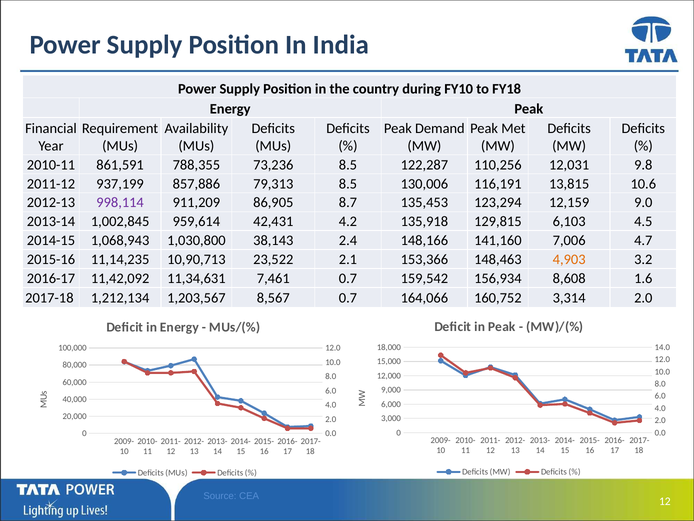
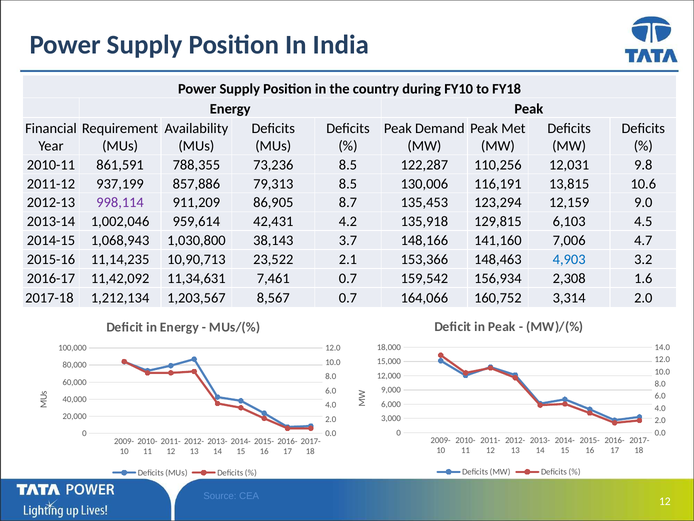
1,002,845: 1,002,845 -> 1,002,046 (120, 221)
2.4: 2.4 -> 3.7 (348, 240)
4,903 colour: orange -> blue (569, 259)
8,608: 8,608 -> 2,308 (569, 278)
